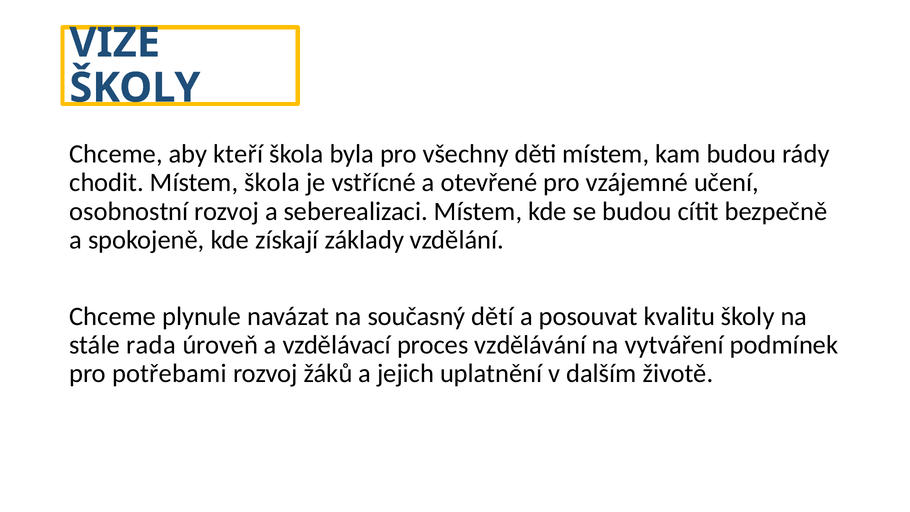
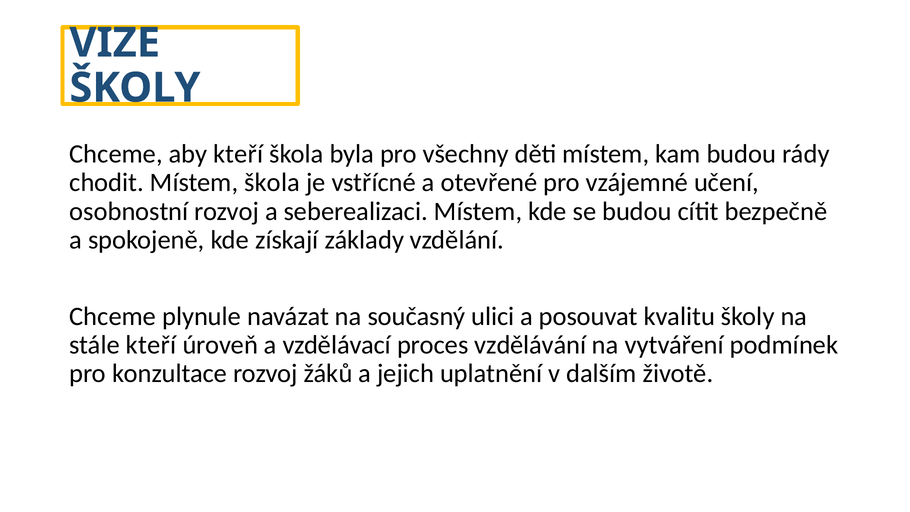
dětí: dětí -> ulici (493, 316)
stále rada: rada -> kteří (151, 345)
potřebami: potřebami -> konzultace (170, 374)
